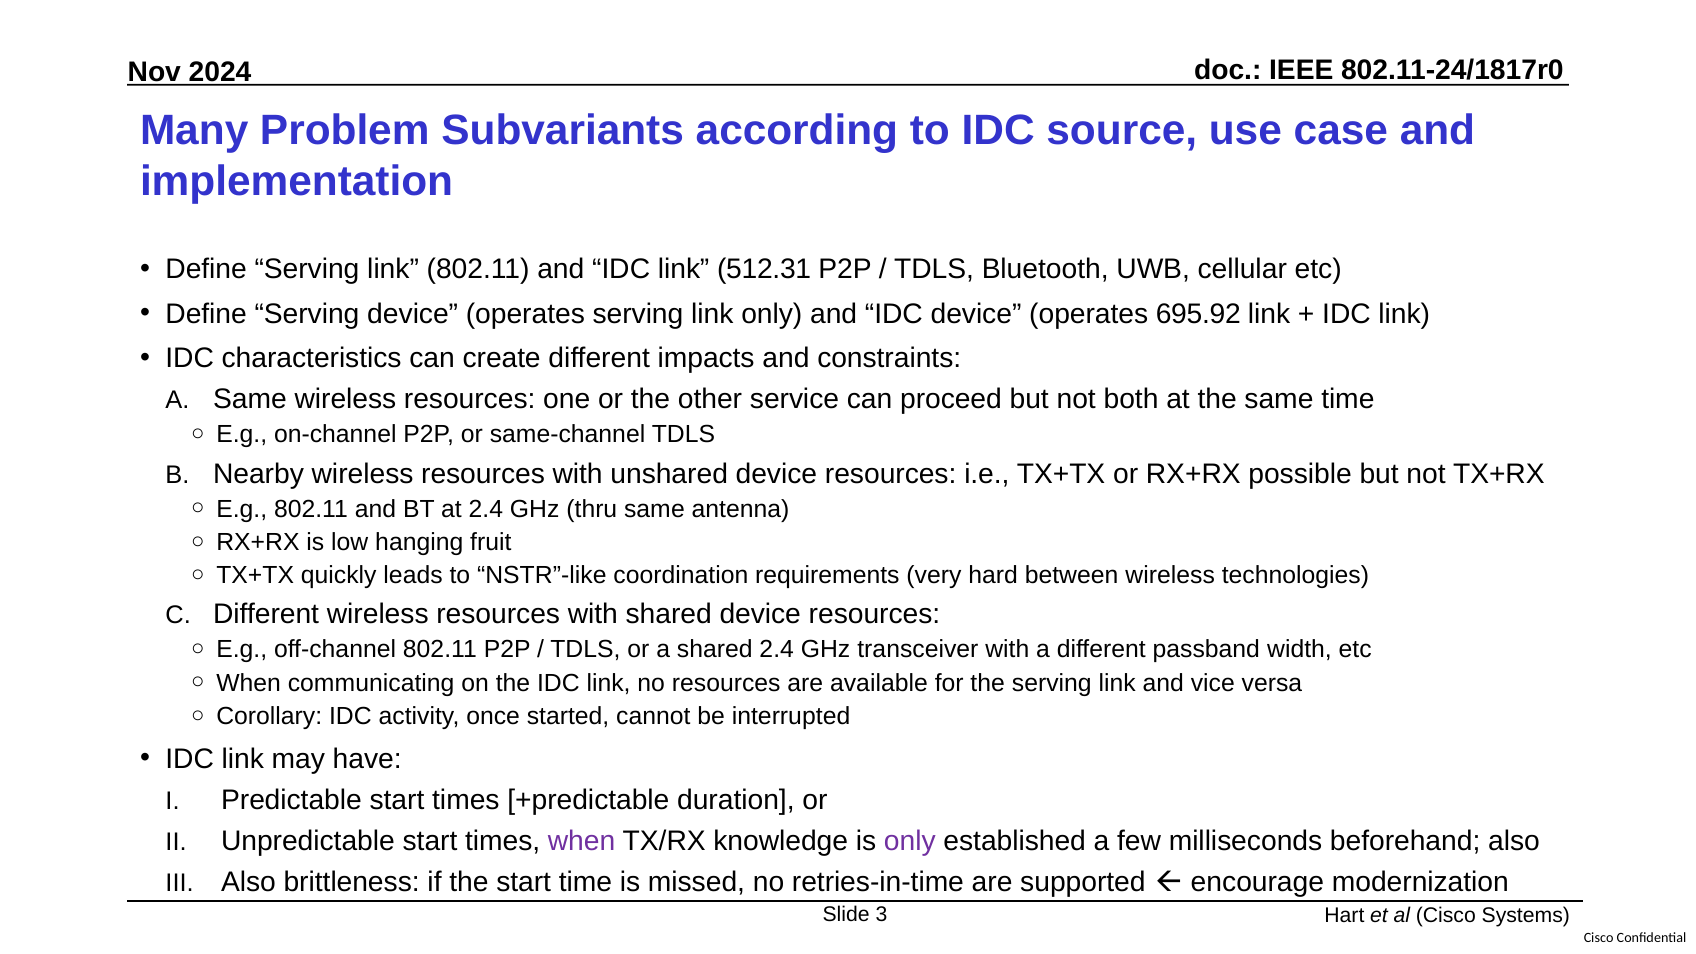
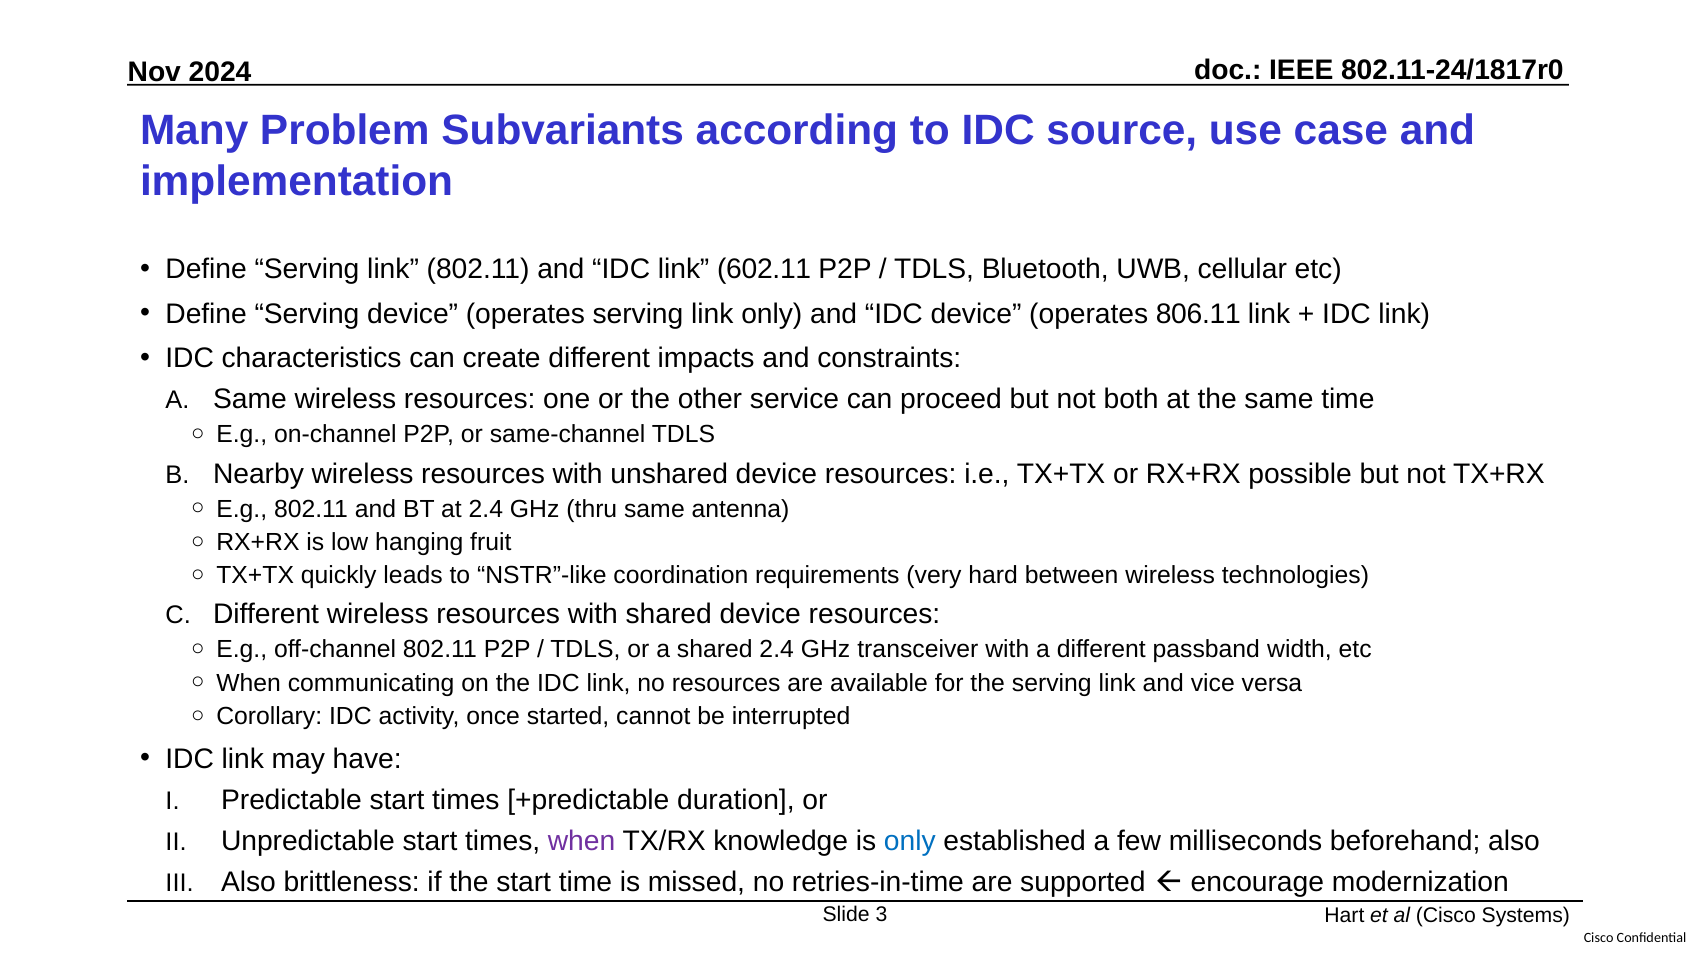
512.31: 512.31 -> 602.11 (764, 270)
695.92: 695.92 -> 806.11 (1198, 314)
only colour: purple -> blue (910, 841)
